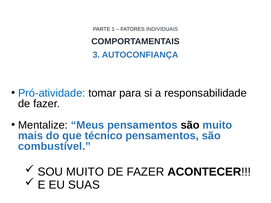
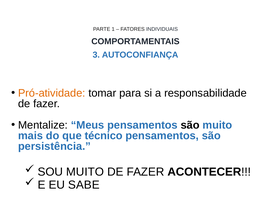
Pró-atividade colour: blue -> orange (52, 93)
combustível: combustível -> persistência (54, 147)
SUAS: SUAS -> SABE (84, 185)
